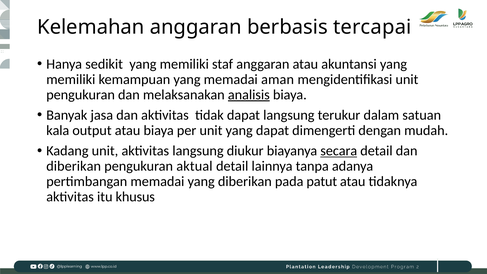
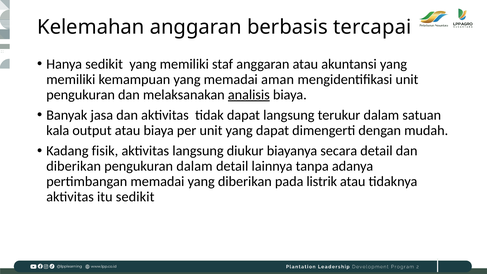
Kadang unit: unit -> fisik (105, 151)
secara underline: present -> none (339, 151)
pengukuran aktual: aktual -> dalam (194, 166)
patut: patut -> listrik (322, 182)
itu khusus: khusus -> sedikit (135, 197)
